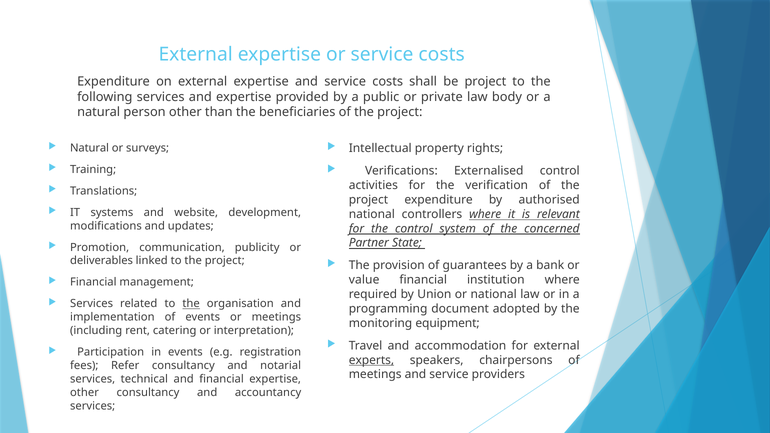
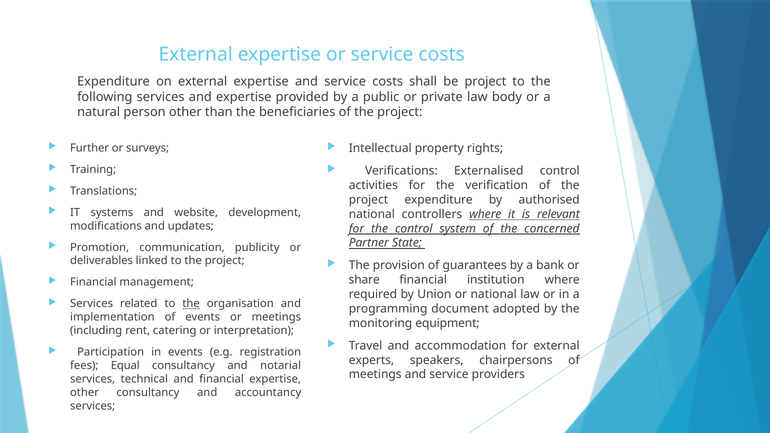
Natural: Natural -> Further (90, 148)
value: value -> share (364, 280)
experts underline: present -> none (371, 360)
Refer: Refer -> Equal (125, 366)
